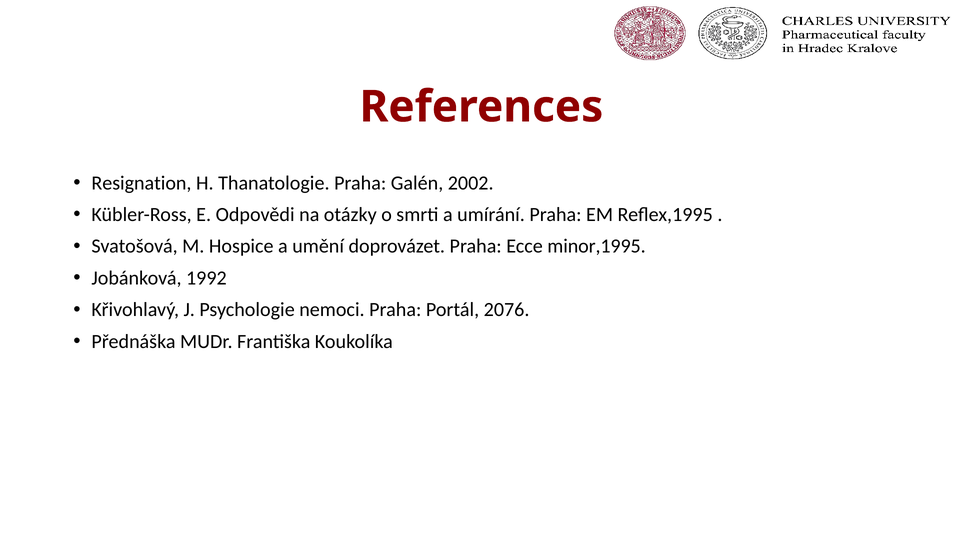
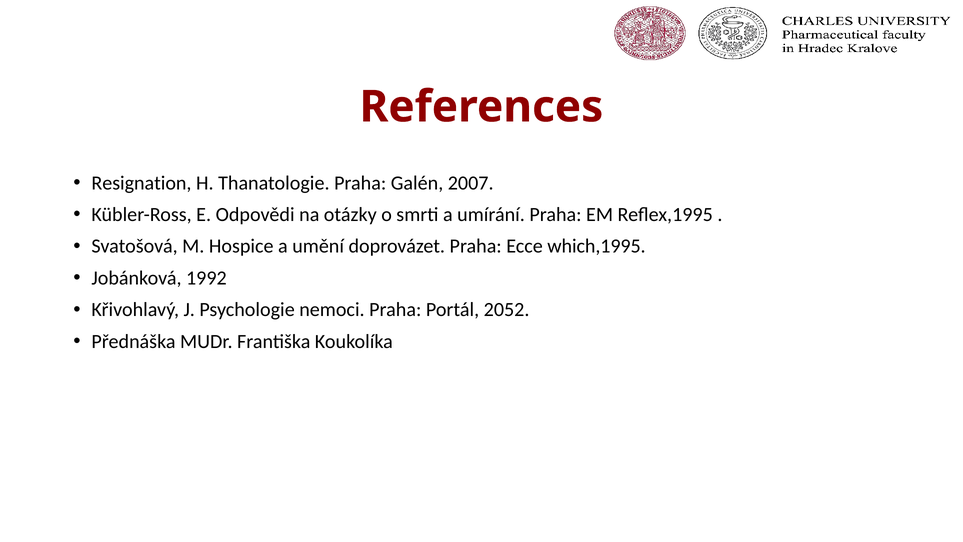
2002: 2002 -> 2007 (471, 183)
minor,1995: minor,1995 -> which,1995 (597, 246)
2076: 2076 -> 2052 (507, 310)
